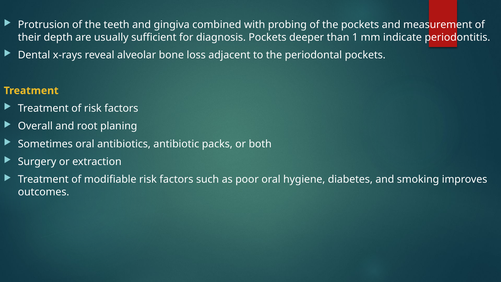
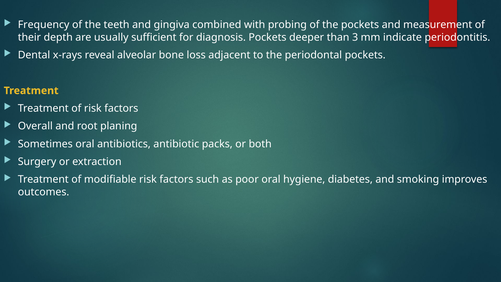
Protrusion: Protrusion -> Frequency (44, 25)
1: 1 -> 3 (355, 37)
